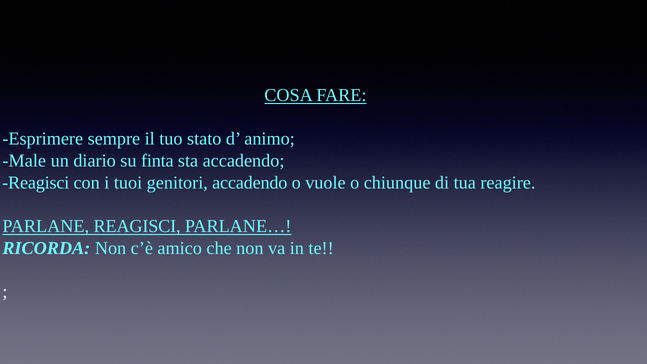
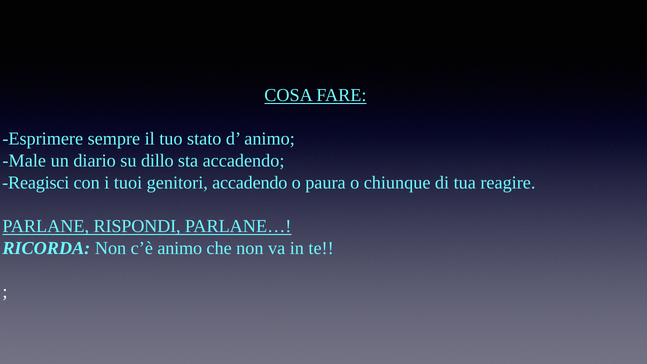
finta: finta -> dillo (157, 161)
vuole: vuole -> paura (325, 183)
PARLANE REAGISCI: REAGISCI -> RISPONDI (137, 226)
c’è amico: amico -> animo (180, 248)
